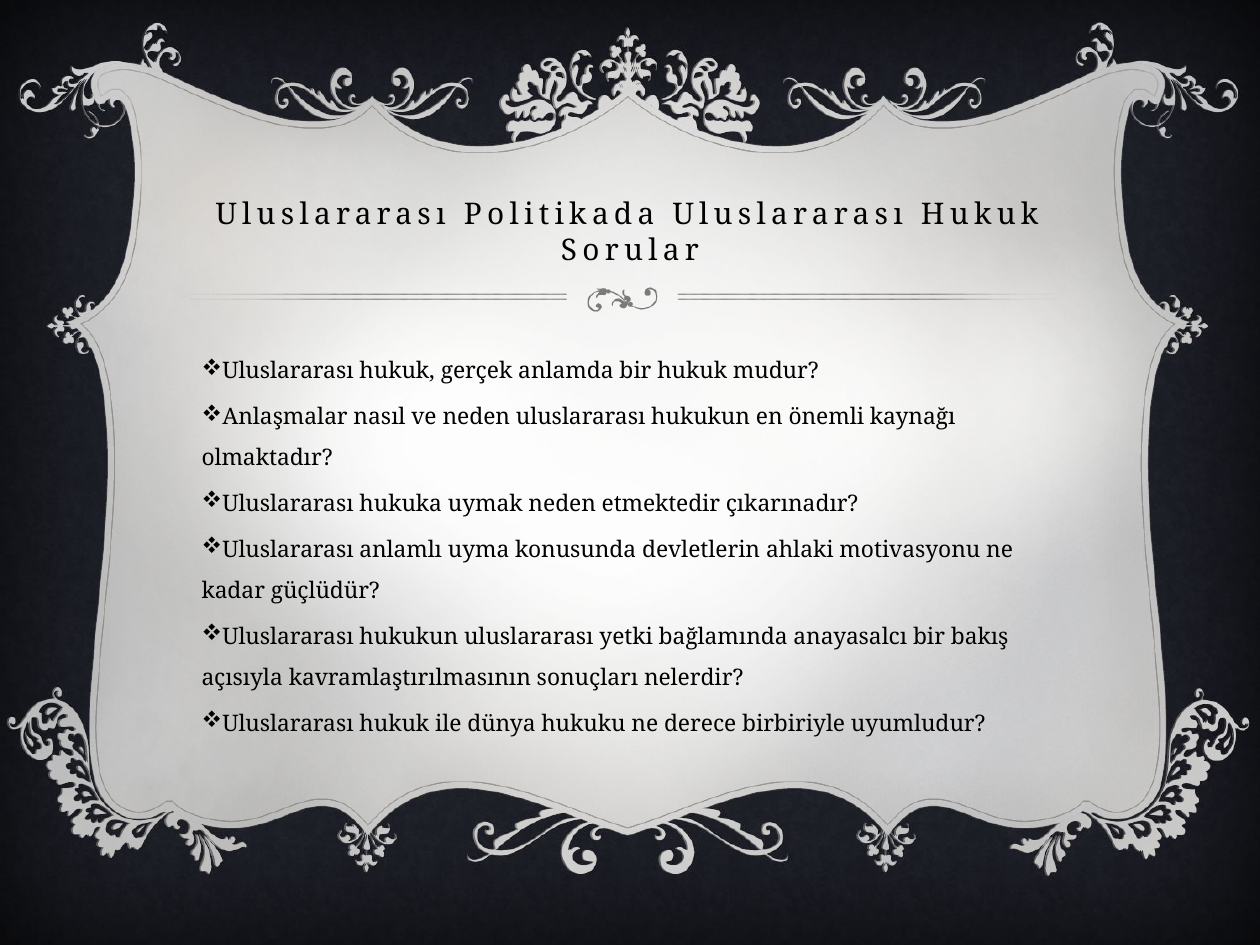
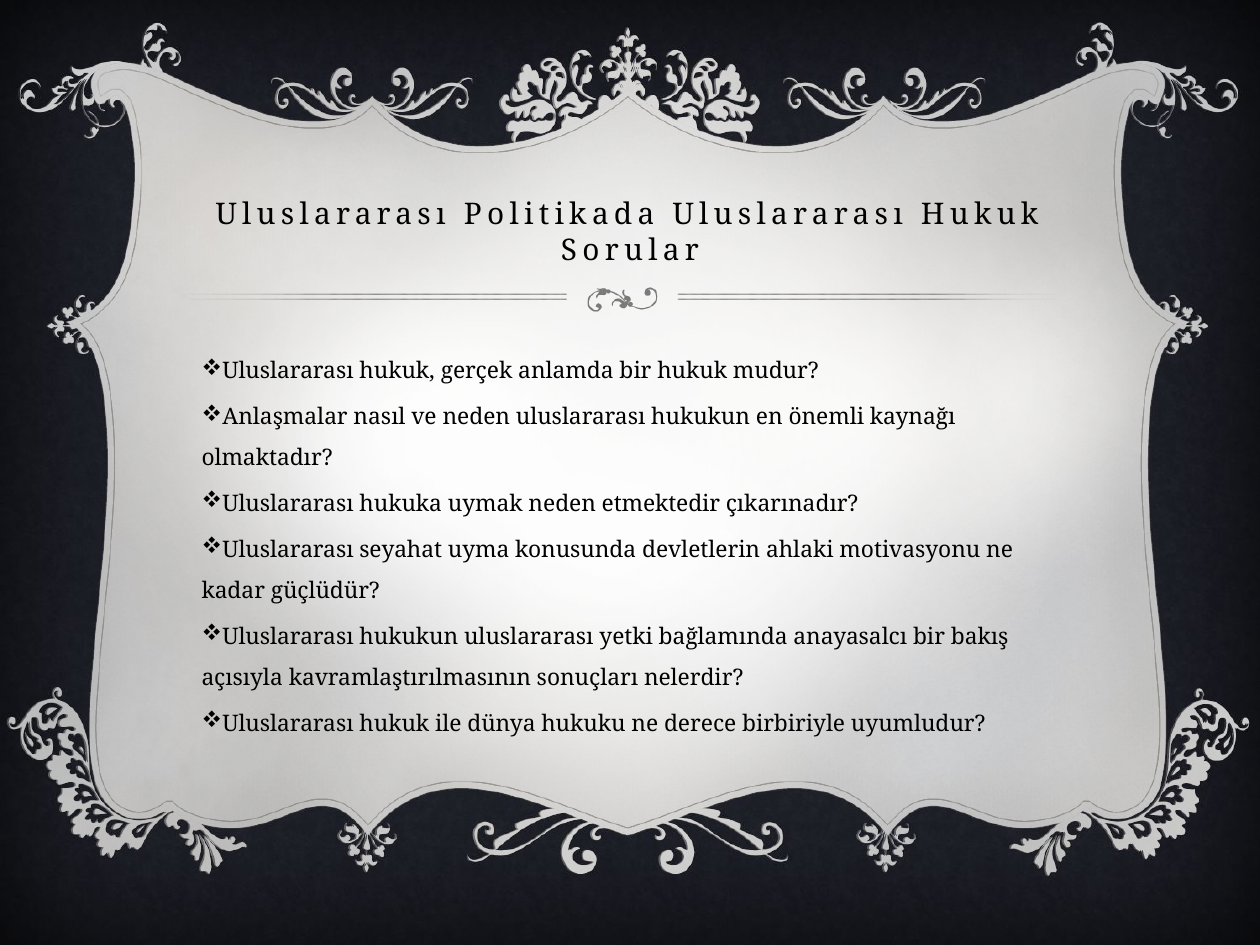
anlamlı: anlamlı -> seyahat (401, 550)
